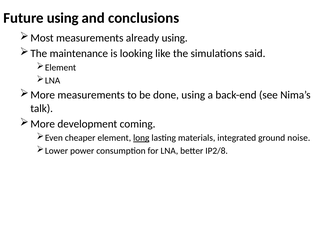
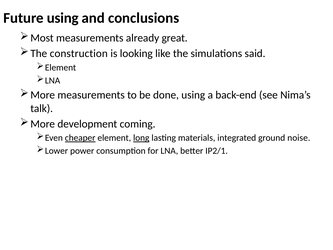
already using: using -> great (175, 38)
maintenance: maintenance -> construction (79, 53)
cheaper underline: none -> present (80, 138)
IP2/8: IP2/8 -> IP2/1 (217, 151)
